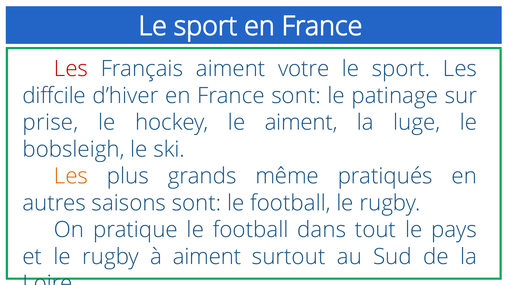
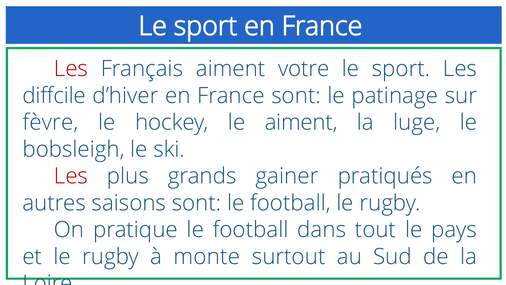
prise: prise -> fèvre (50, 122)
Les colour: orange -> red (71, 176)
même: même -> gainer (287, 176)
à aiment: aiment -> monte (207, 256)
